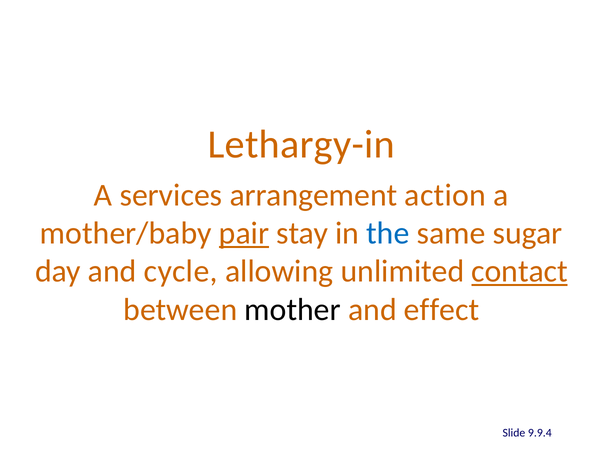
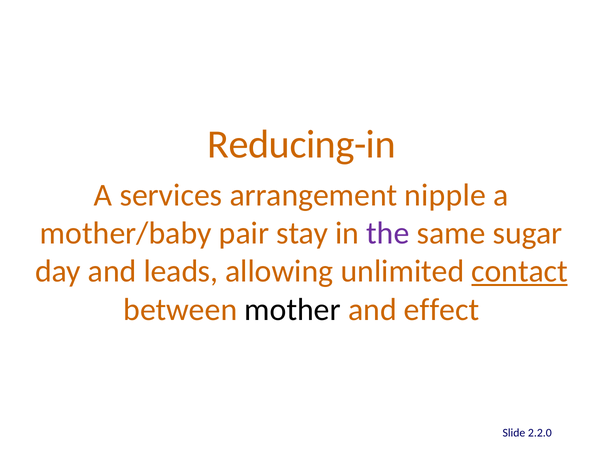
Lethargy-in: Lethargy-in -> Reducing-in (302, 145)
action: action -> nipple (445, 195)
pair underline: present -> none (244, 233)
the colour: blue -> purple (388, 233)
cycle: cycle -> leads (181, 272)
9.9.4: 9.9.4 -> 2.2.0 (540, 433)
